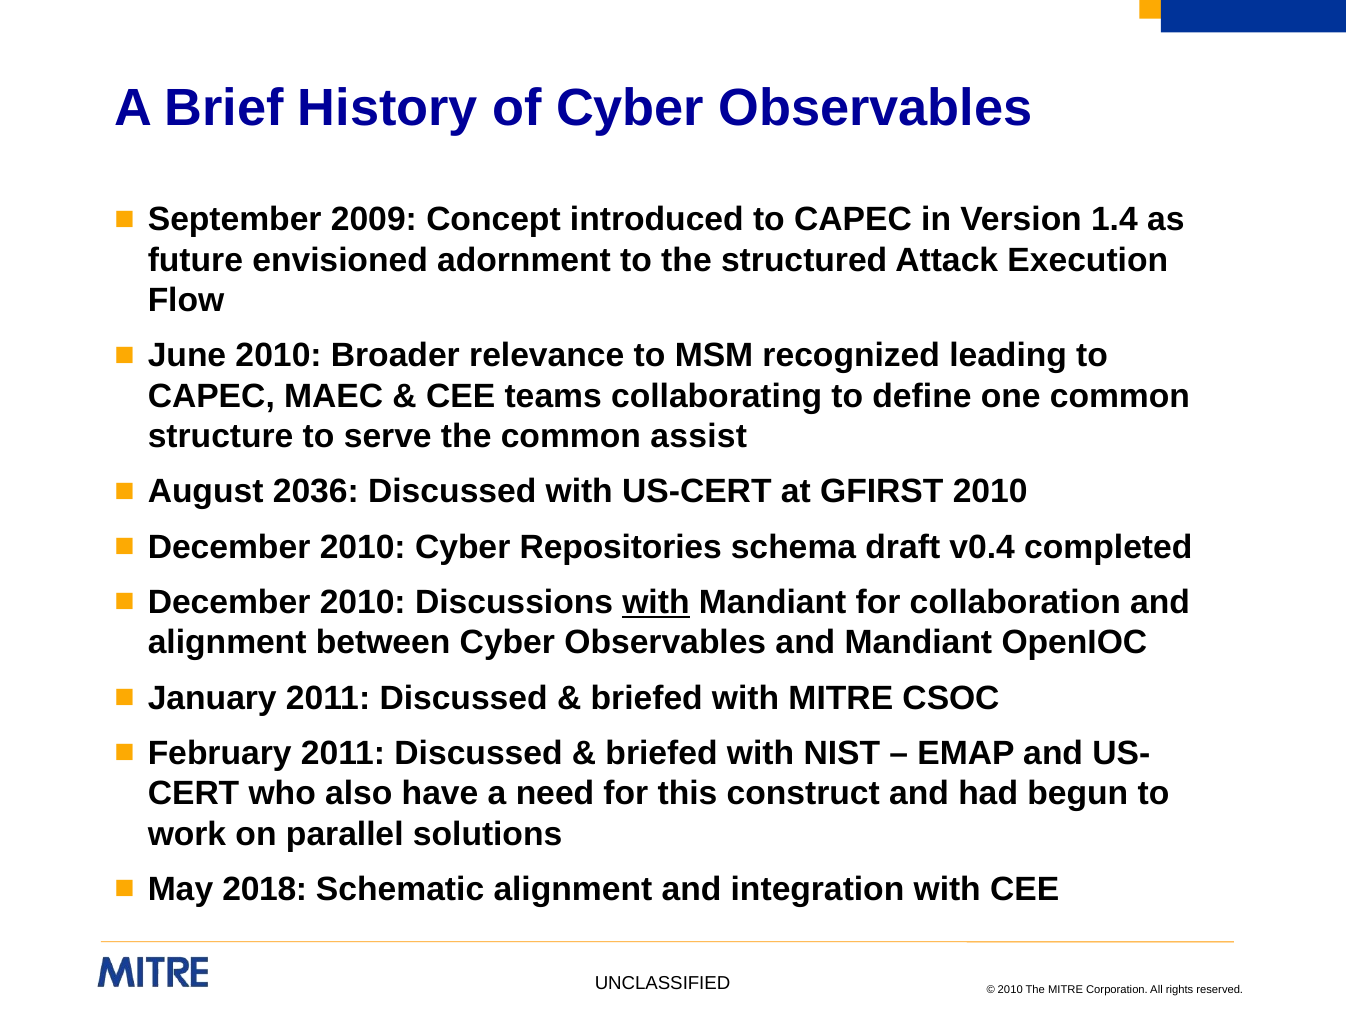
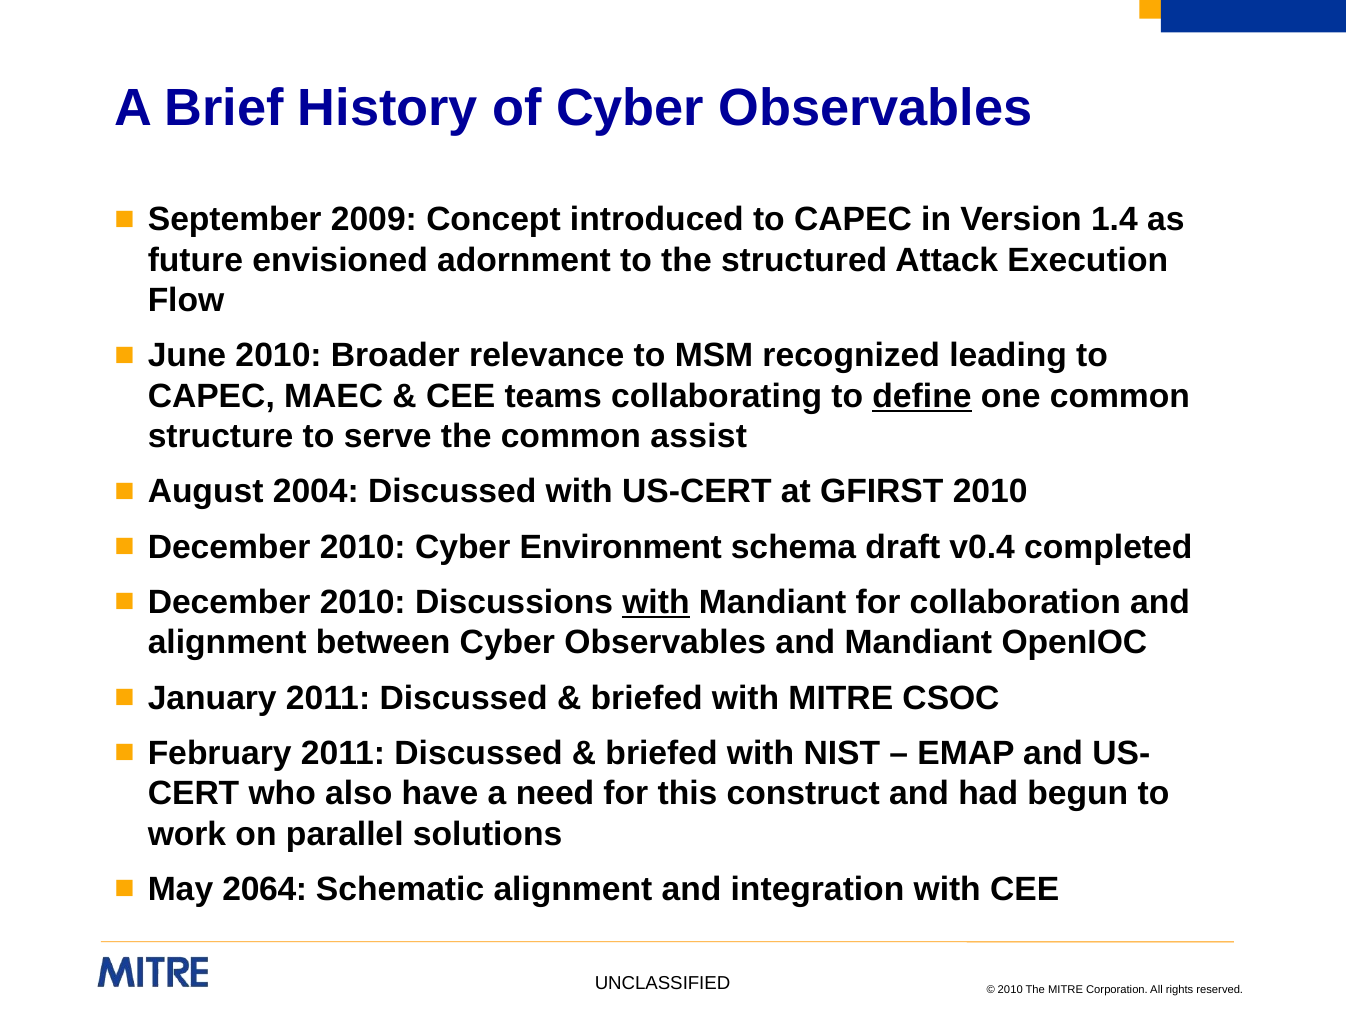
define underline: none -> present (922, 396)
2036: 2036 -> 2004 (316, 492)
Repositories: Repositories -> Environment (621, 547)
2018: 2018 -> 2064 (265, 890)
